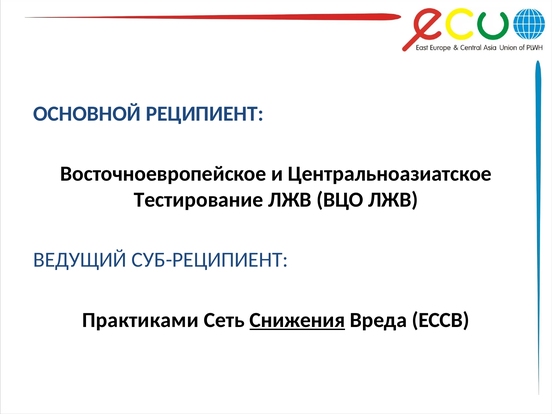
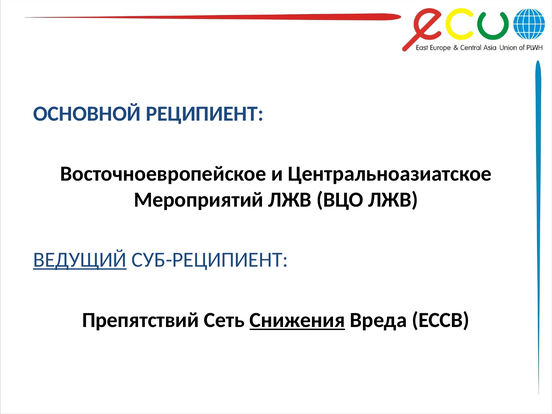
Тестирование: Тестирование -> Мероприятий (199, 200)
ВЕДУЩИЙ underline: none -> present (80, 260)
Практиками: Практиками -> Препятствий (141, 320)
